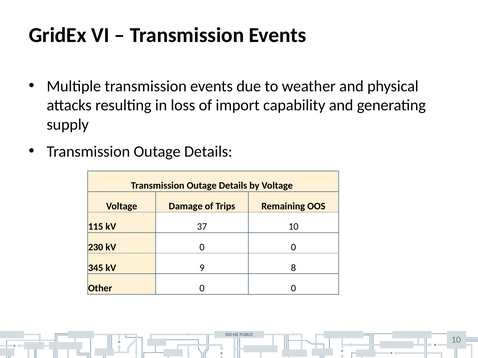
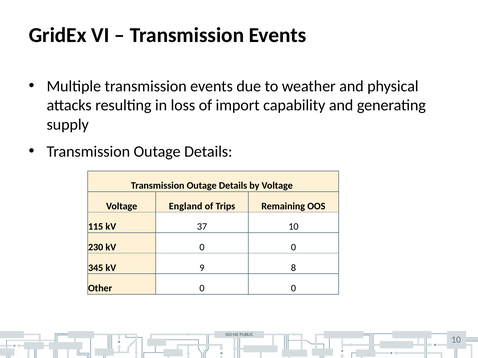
Damage: Damage -> England (186, 206)
